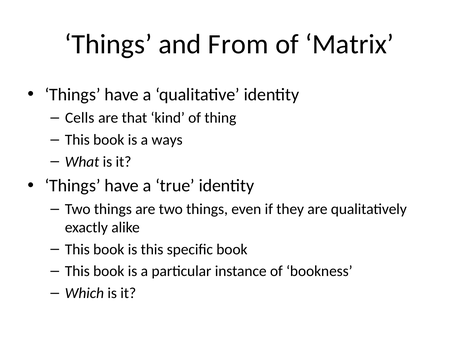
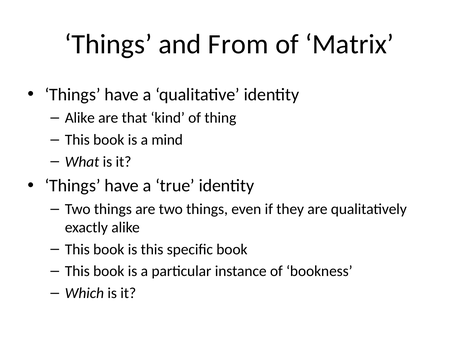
Cells: Cells -> Alike (80, 118)
ways: ways -> mind (167, 140)
